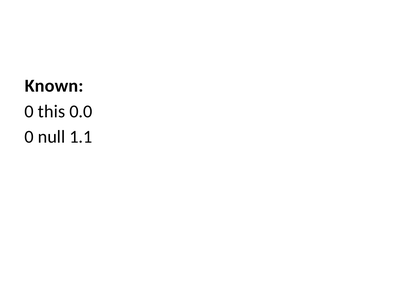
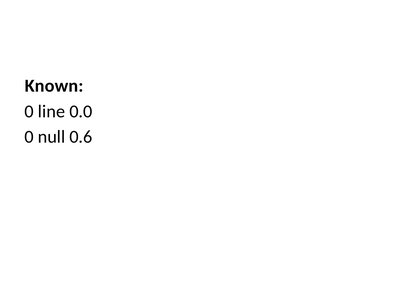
this: this -> line (51, 111)
1.1: 1.1 -> 0.6 (81, 137)
